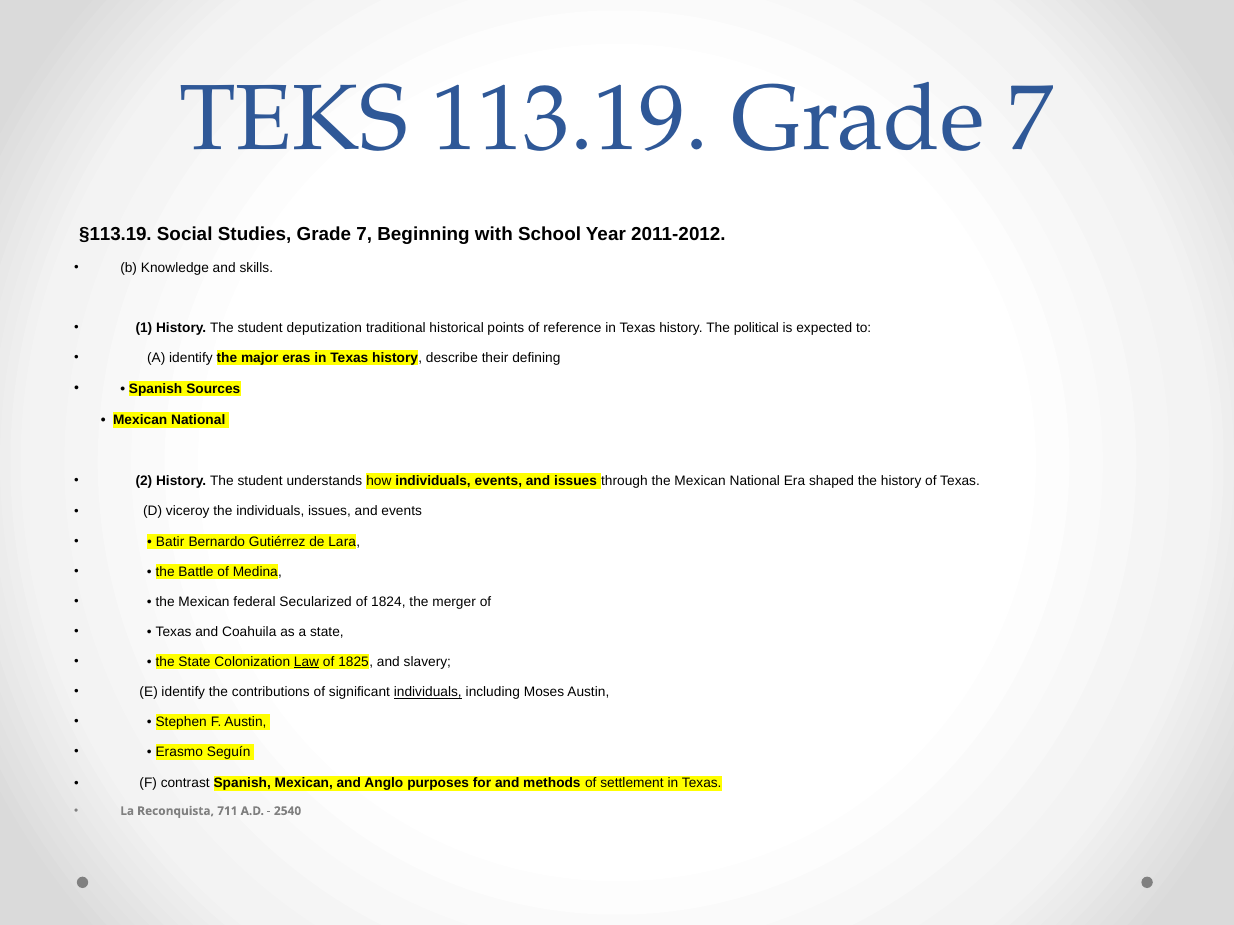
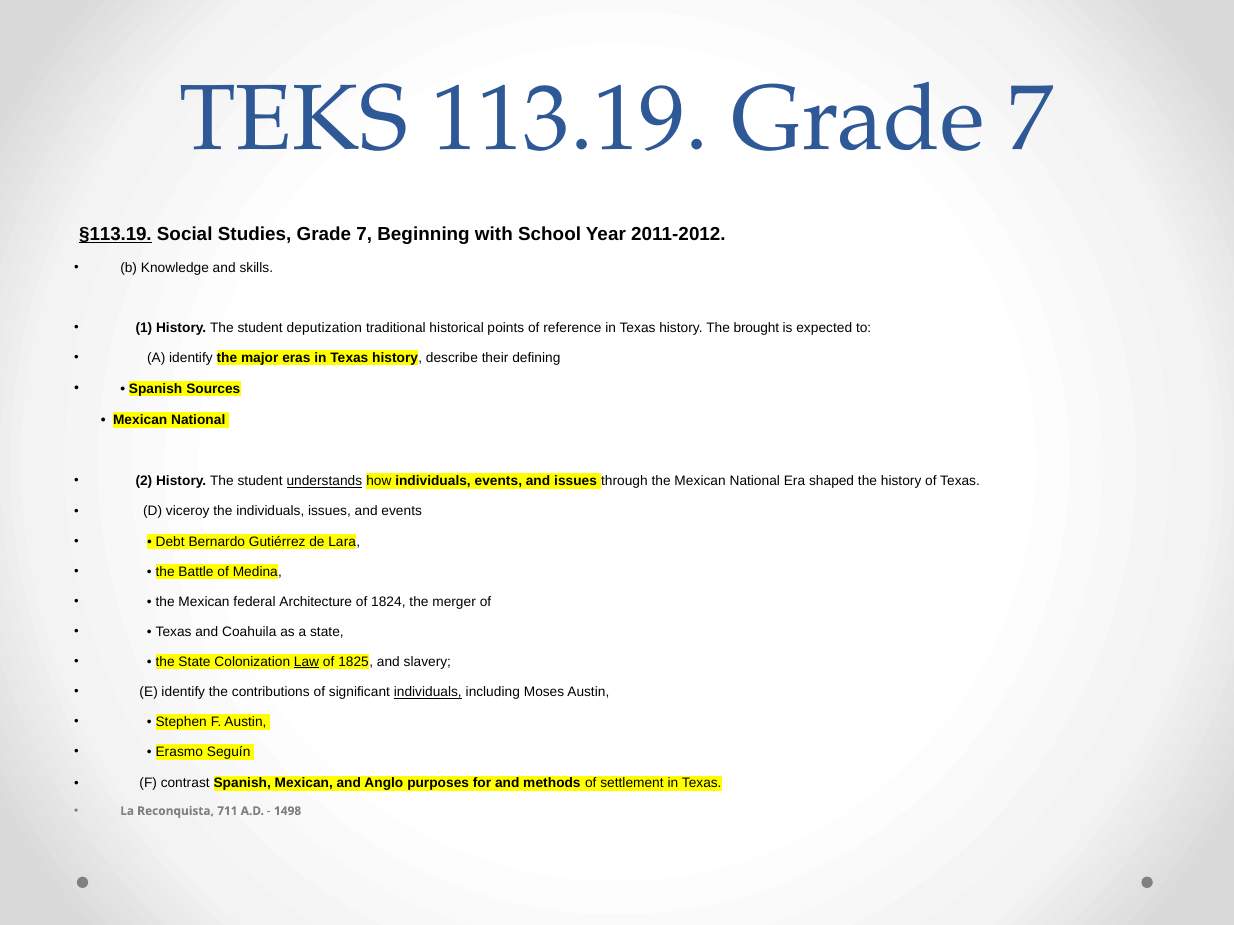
§113.19 underline: none -> present (115, 235)
political: political -> brought (756, 328)
understands underline: none -> present (324, 482)
Batir: Batir -> Debt (170, 542)
Secularized: Secularized -> Architecture (316, 602)
2540: 2540 -> 1498 (288, 811)
